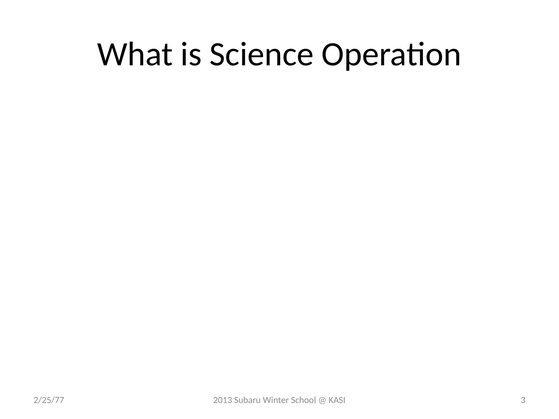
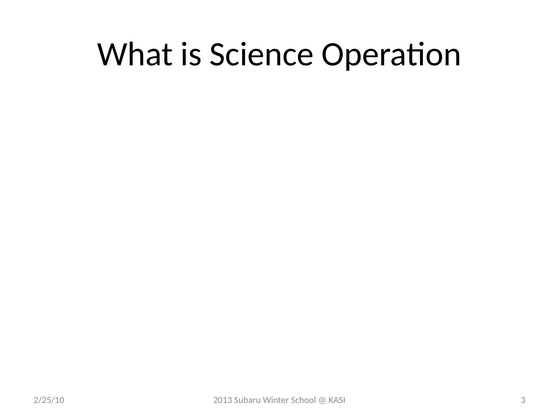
2/25/77: 2/25/77 -> 2/25/10 (49, 400)
